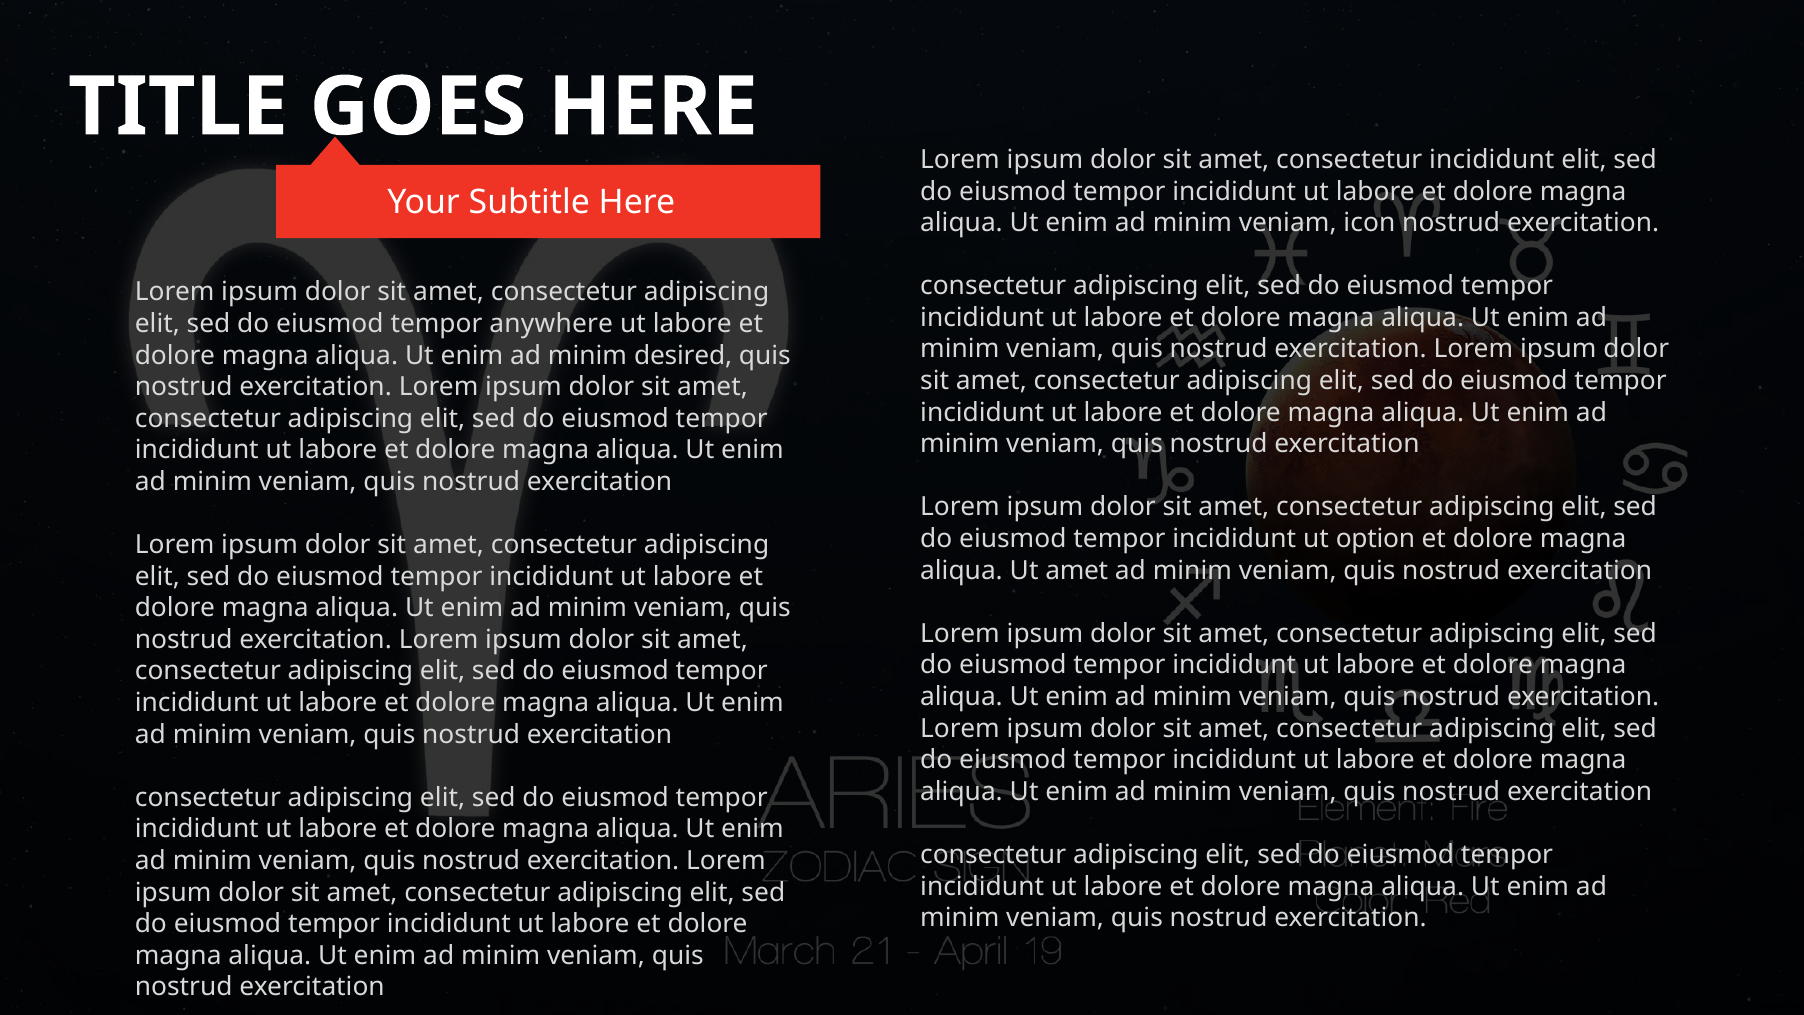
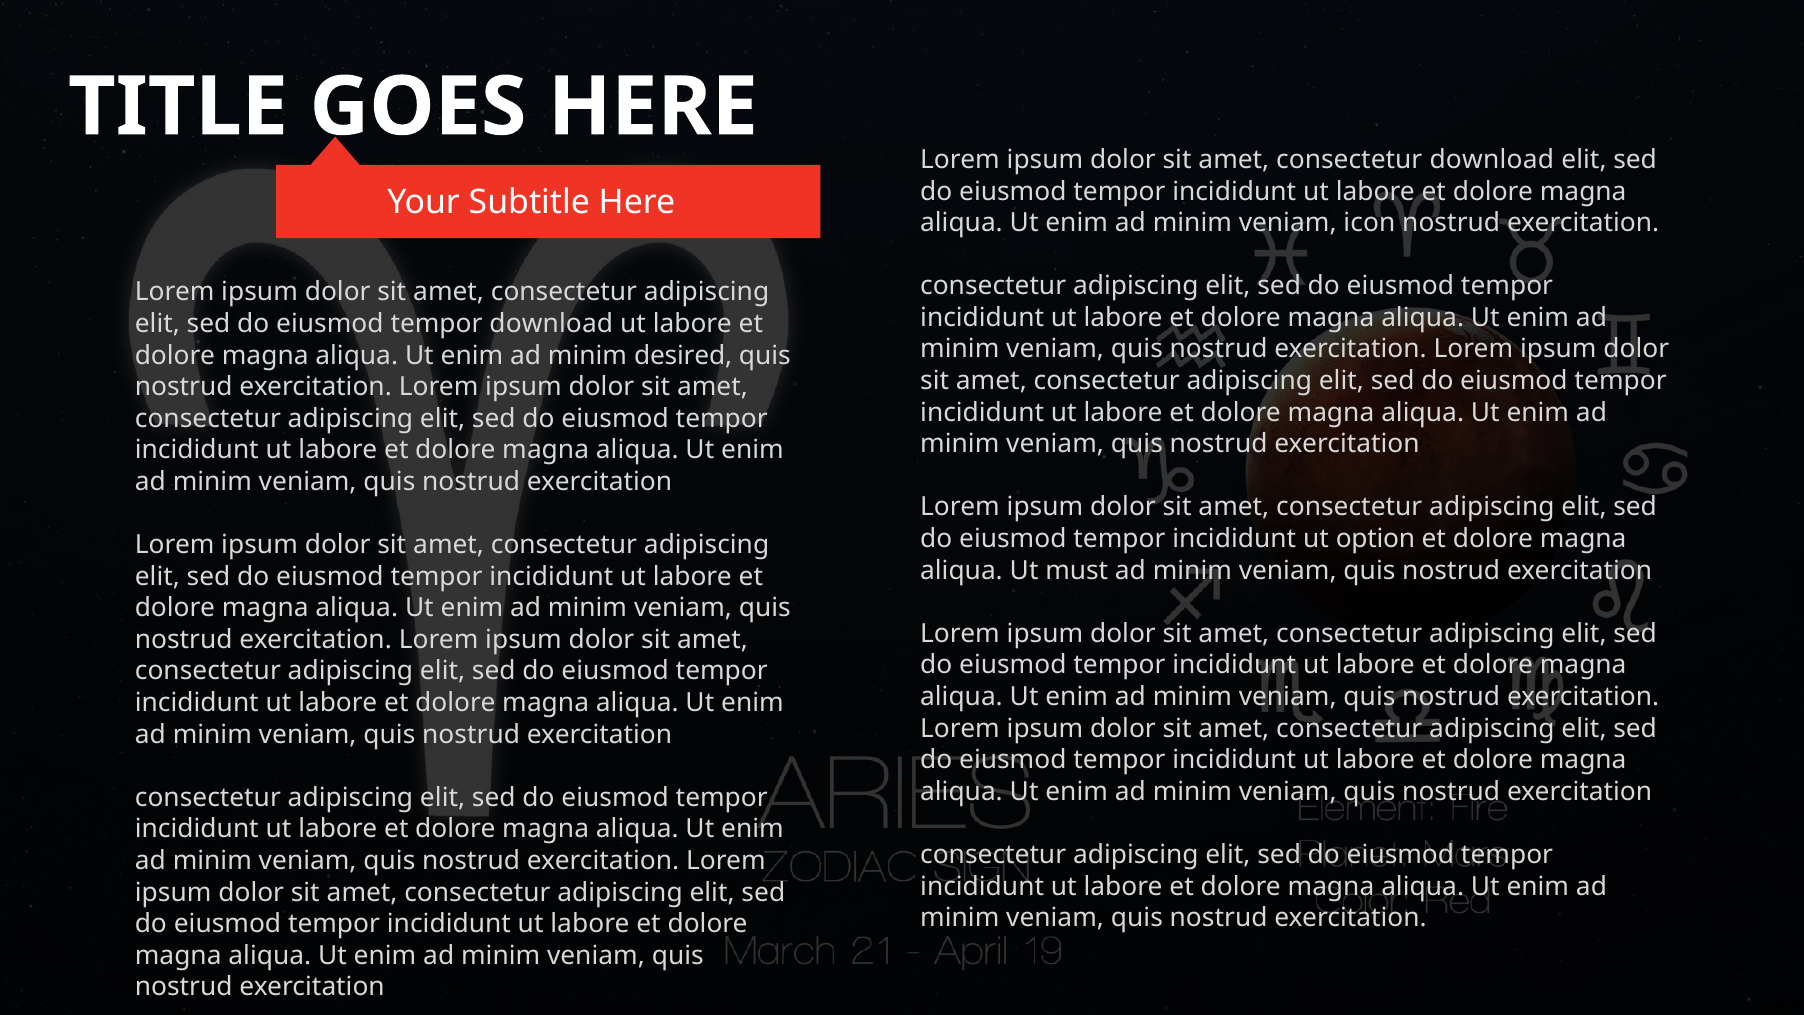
consectetur incididunt: incididunt -> download (1492, 160)
tempor anywhere: anywhere -> download (551, 324)
Ut amet: amet -> must (1077, 570)
